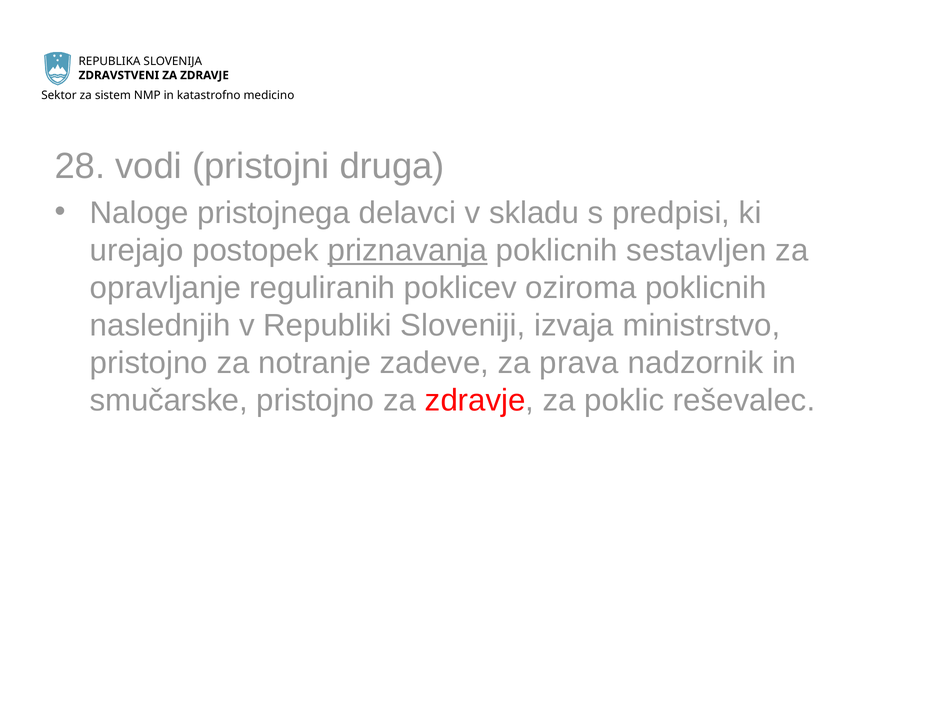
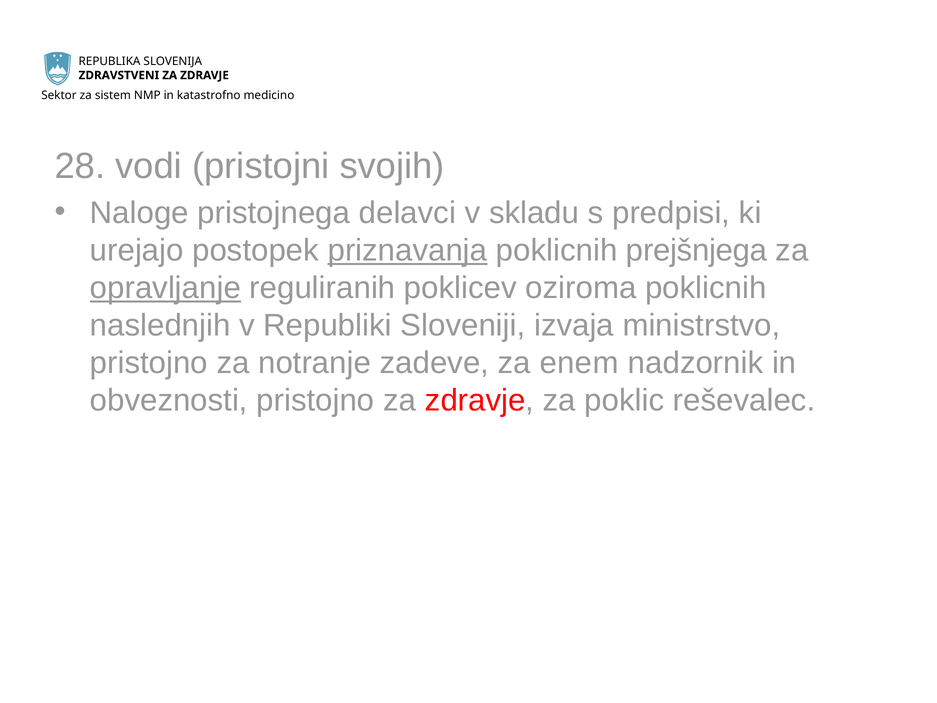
druga: druga -> svojih (392, 166)
sestavljen: sestavljen -> prejšnjega (697, 250)
opravljanje underline: none -> present (165, 288)
prava: prava -> enem (579, 363)
smučarske: smučarske -> obveznosti (169, 400)
